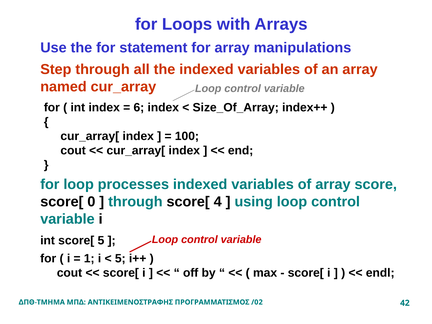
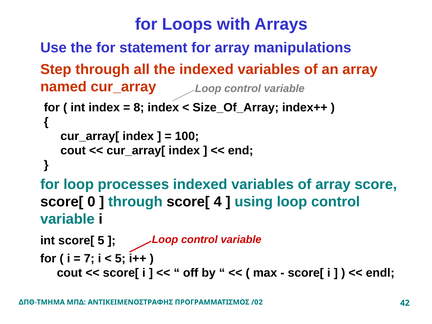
6: 6 -> 8 (139, 107)
1: 1 -> 7 (89, 259)
